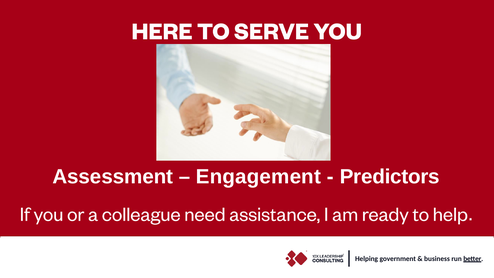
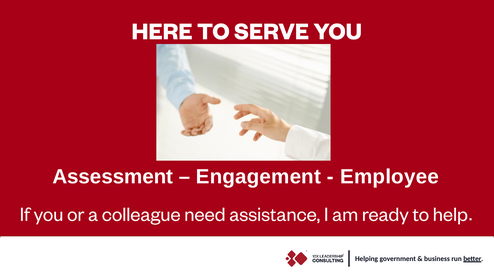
Predictors: Predictors -> Employee (390, 177)
